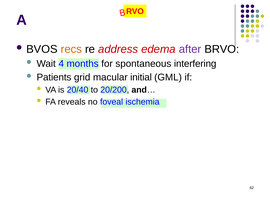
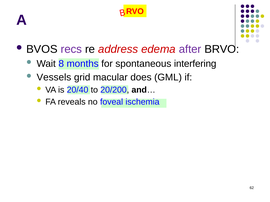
recs colour: orange -> purple (71, 49)
4: 4 -> 8 (61, 64)
Patients: Patients -> Vessels (54, 77)
initial: initial -> does (141, 77)
